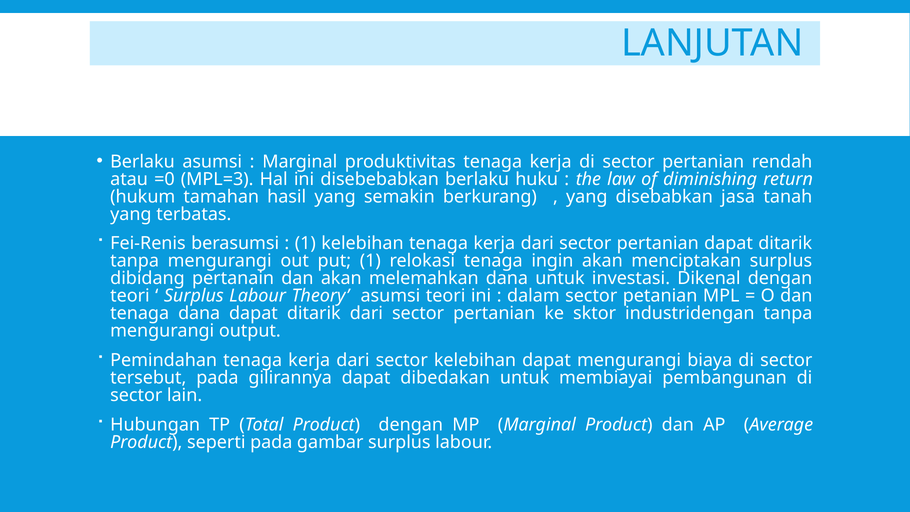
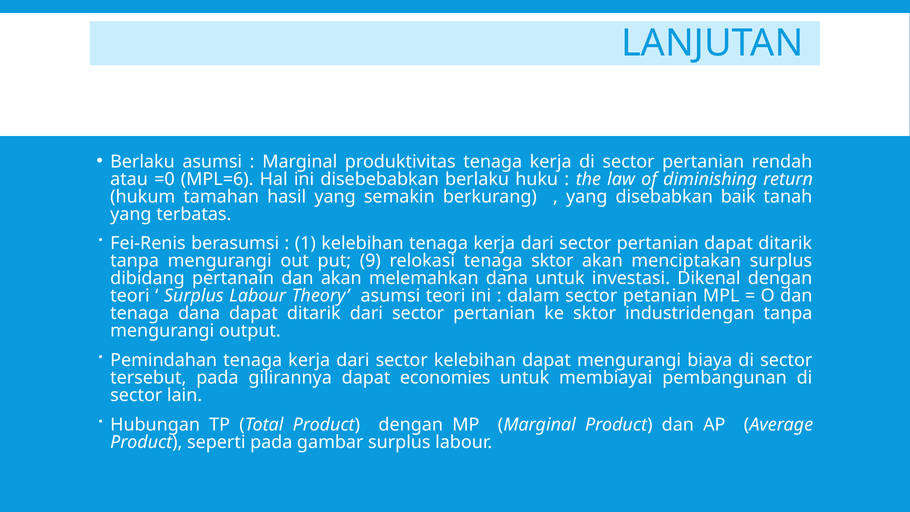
MPL=3: MPL=3 -> MPL=6 (217, 179)
jasa: jasa -> baik (738, 197)
put 1: 1 -> 9 (370, 261)
tenaga ingin: ingin -> sktor (552, 261)
dibedakan: dibedakan -> economies (445, 378)
